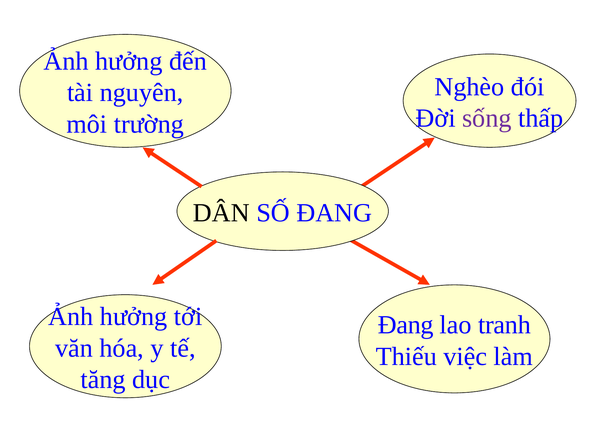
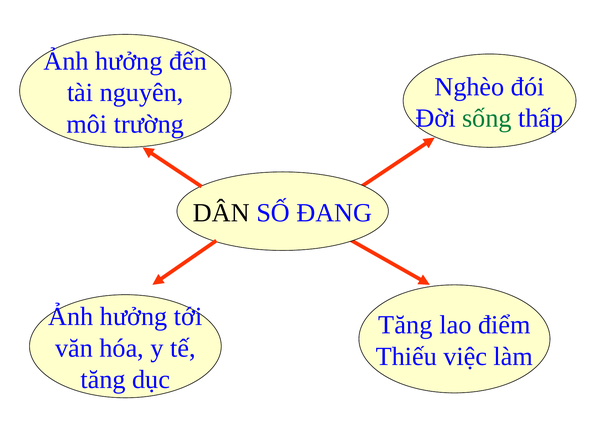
sống colour: purple -> green (487, 118)
Đang: Đang -> Tăng (405, 325)
tranh: tranh -> điểm (504, 325)
